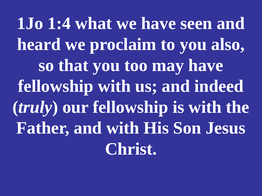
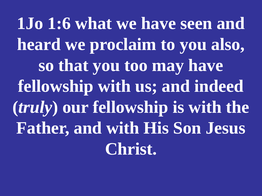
1:4: 1:4 -> 1:6 (59, 24)
